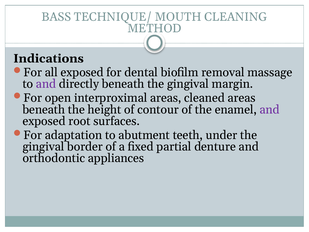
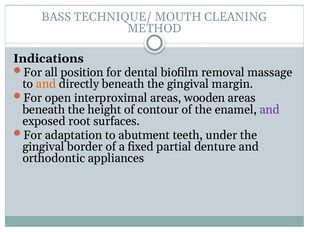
all exposed: exposed -> position (82, 72)
and colour: purple -> orange (46, 84)
cleaned: cleaned -> wooden (205, 98)
